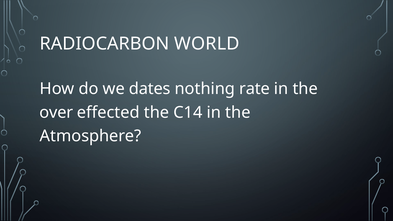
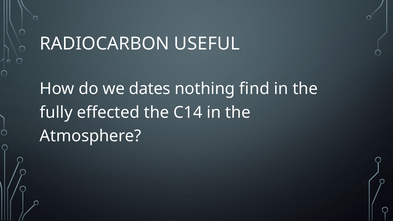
WORLD: WORLD -> USEFUL (207, 44)
rate: rate -> find (254, 89)
over: over -> fully (56, 112)
